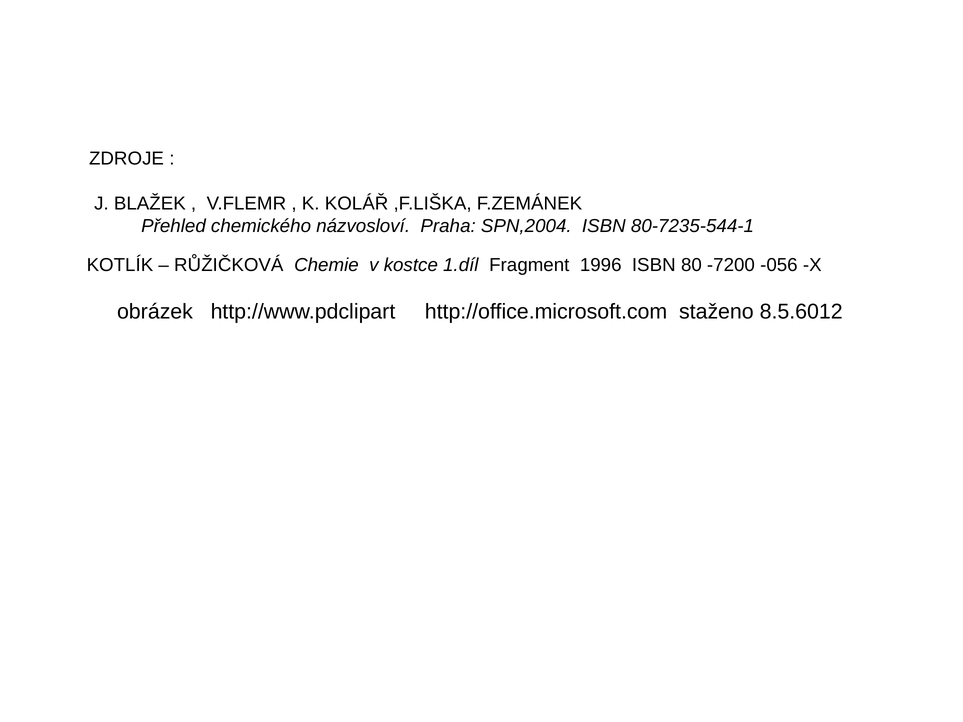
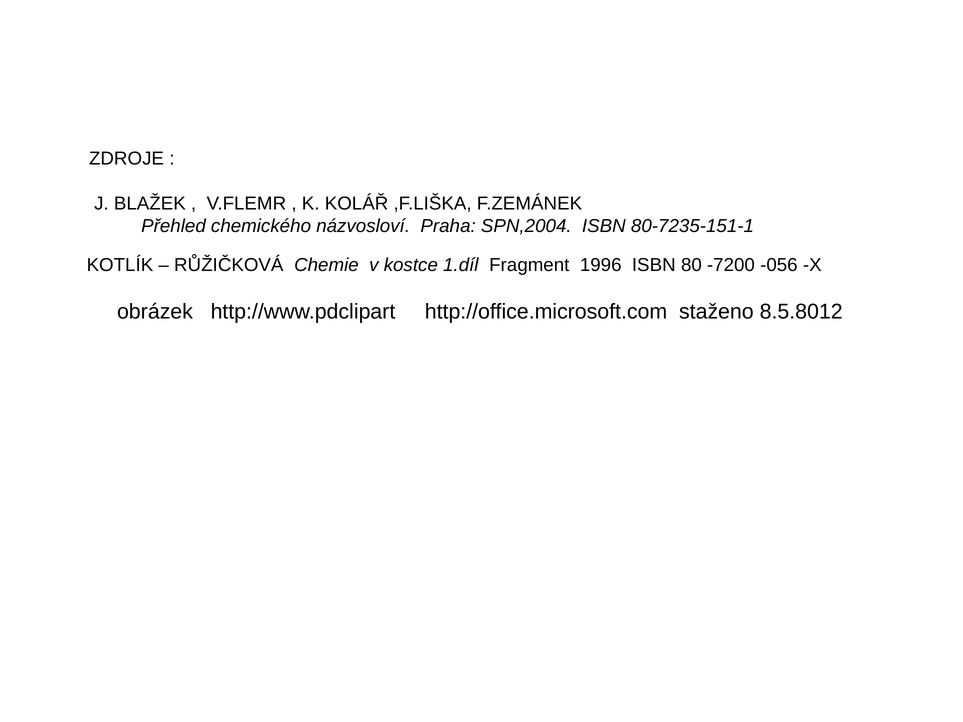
80-7235-544-1: 80-7235-544-1 -> 80-7235-151-1 (692, 226)
8.5.6012: 8.5.6012 -> 8.5.8012 (801, 312)
